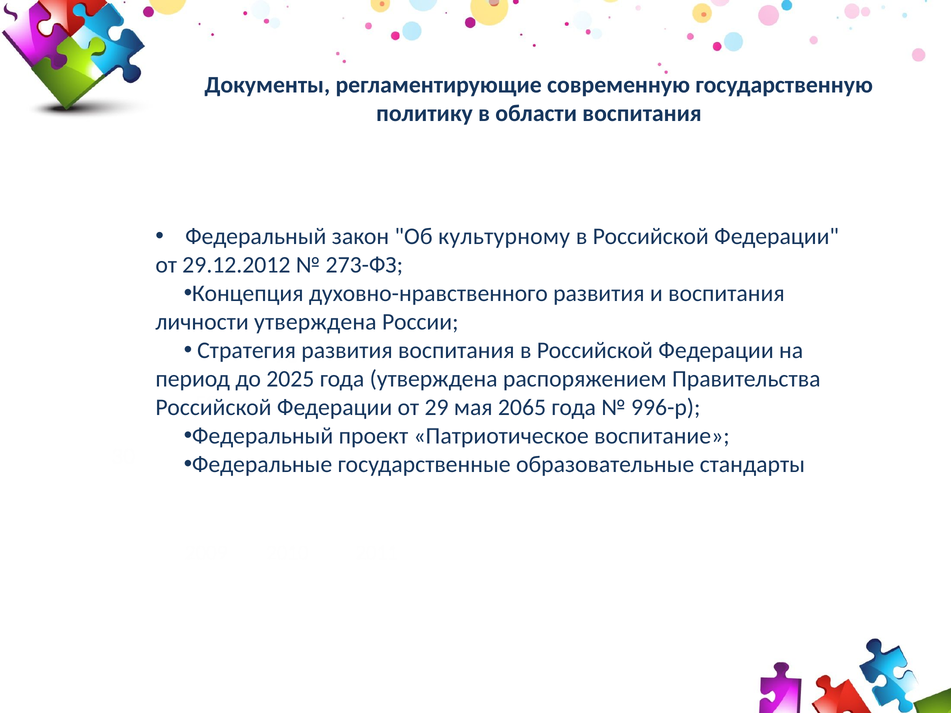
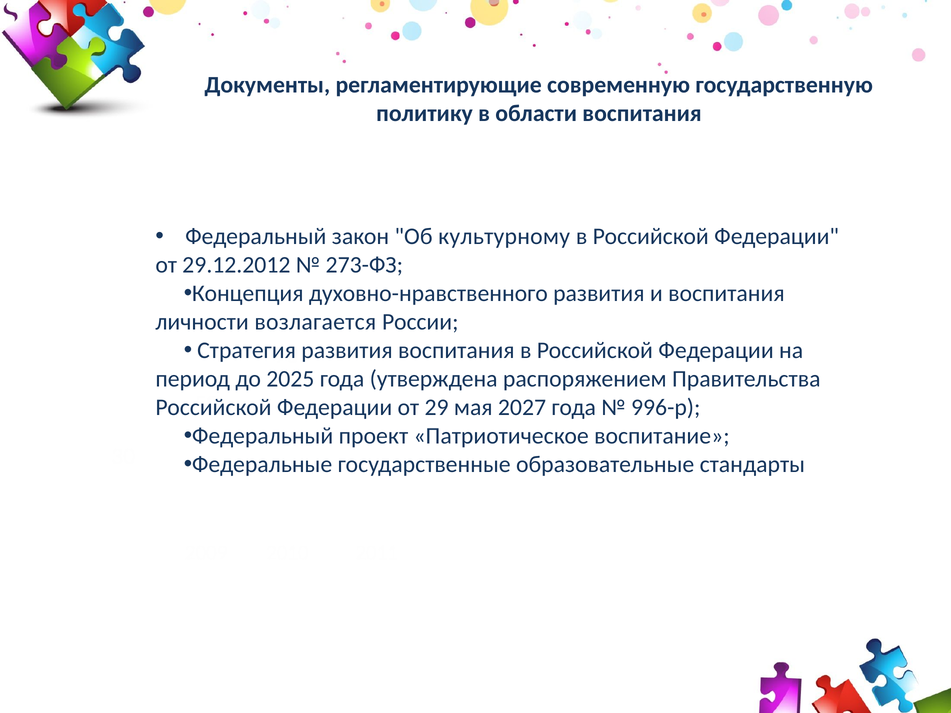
личности утверждена: утверждена -> возлагается (315, 322)
2065: 2065 -> 2027 (522, 408)
